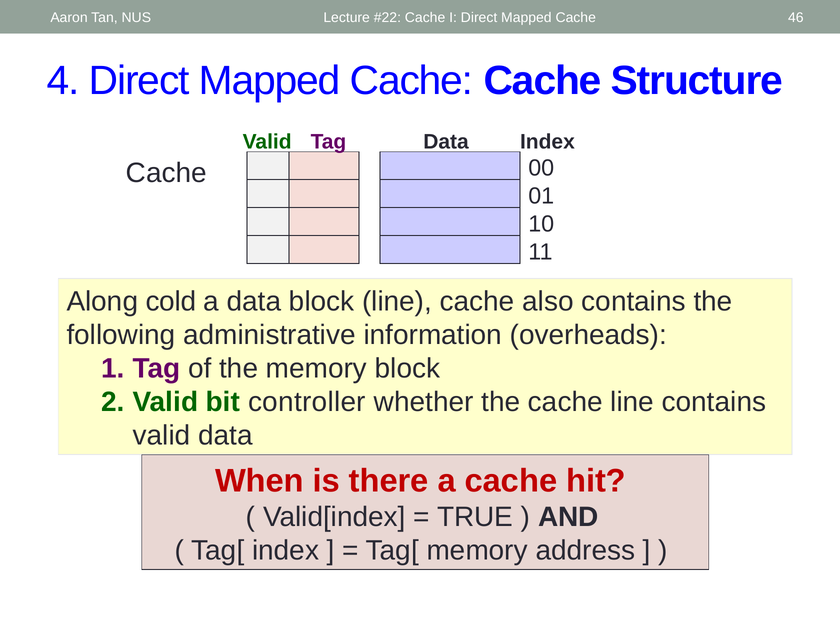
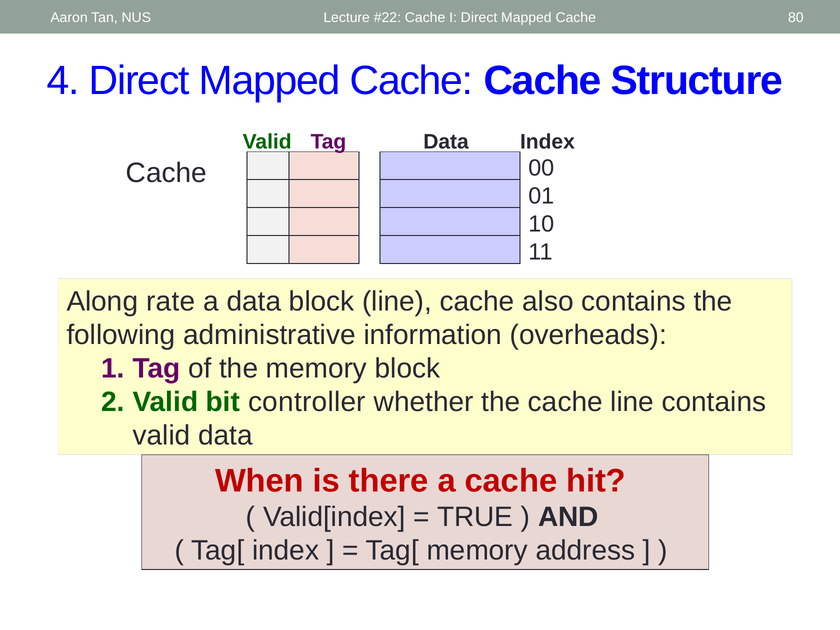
46: 46 -> 80 (796, 18)
cold: cold -> rate (171, 301)
